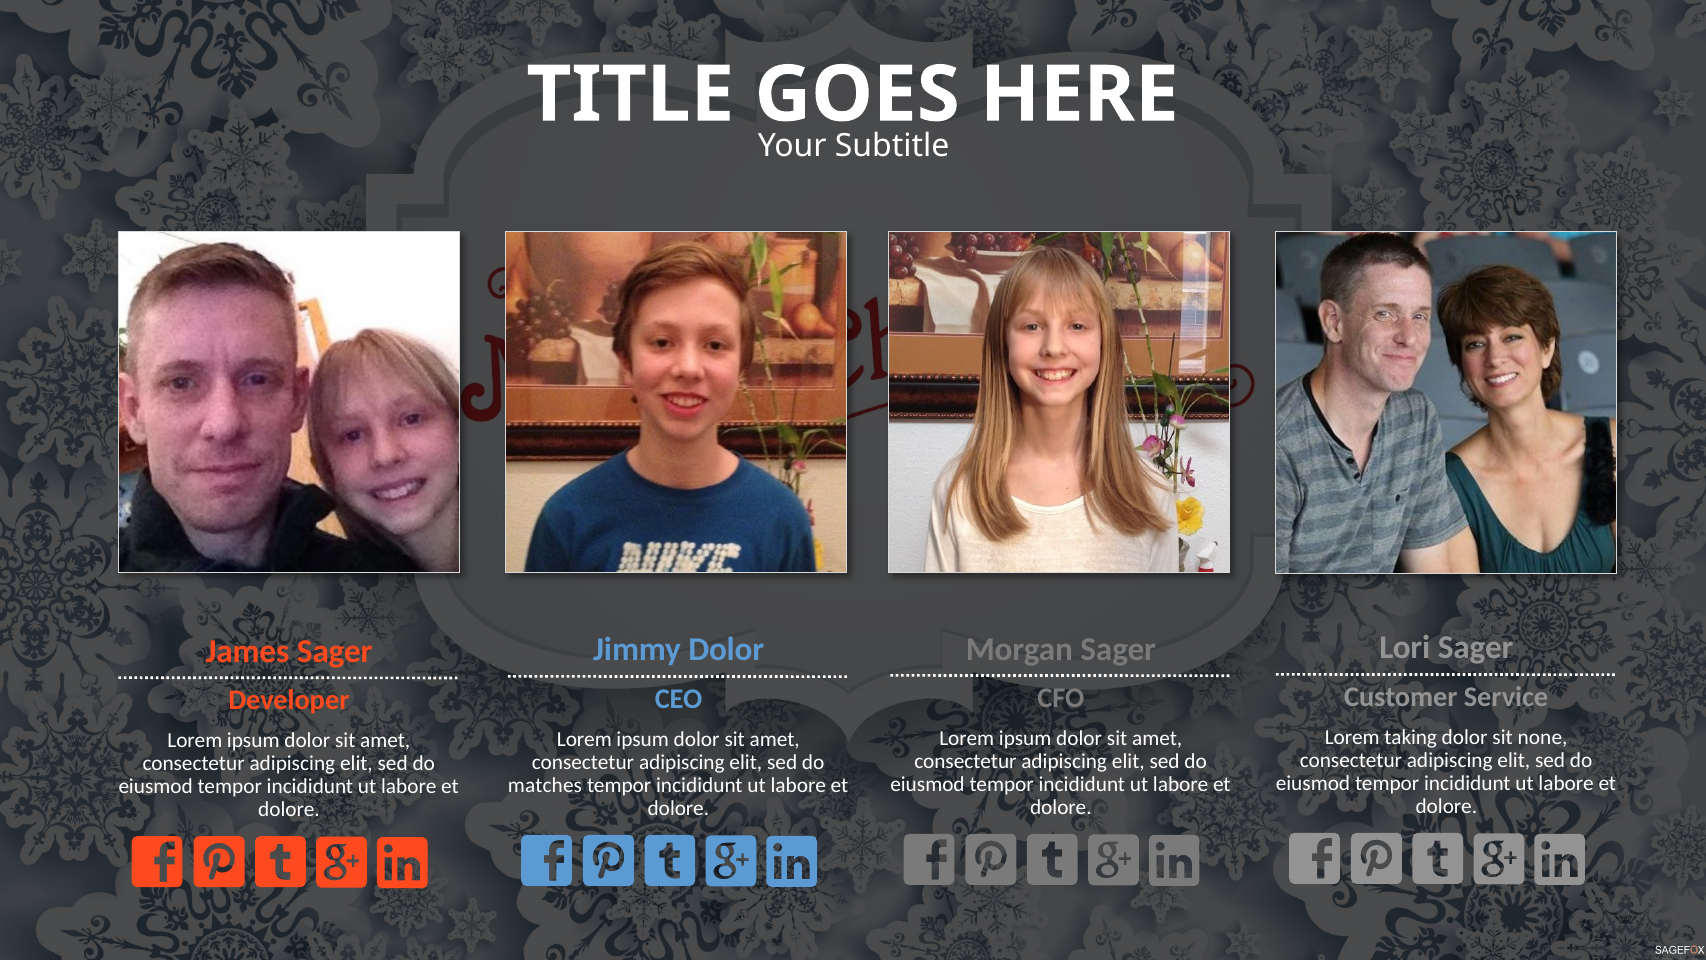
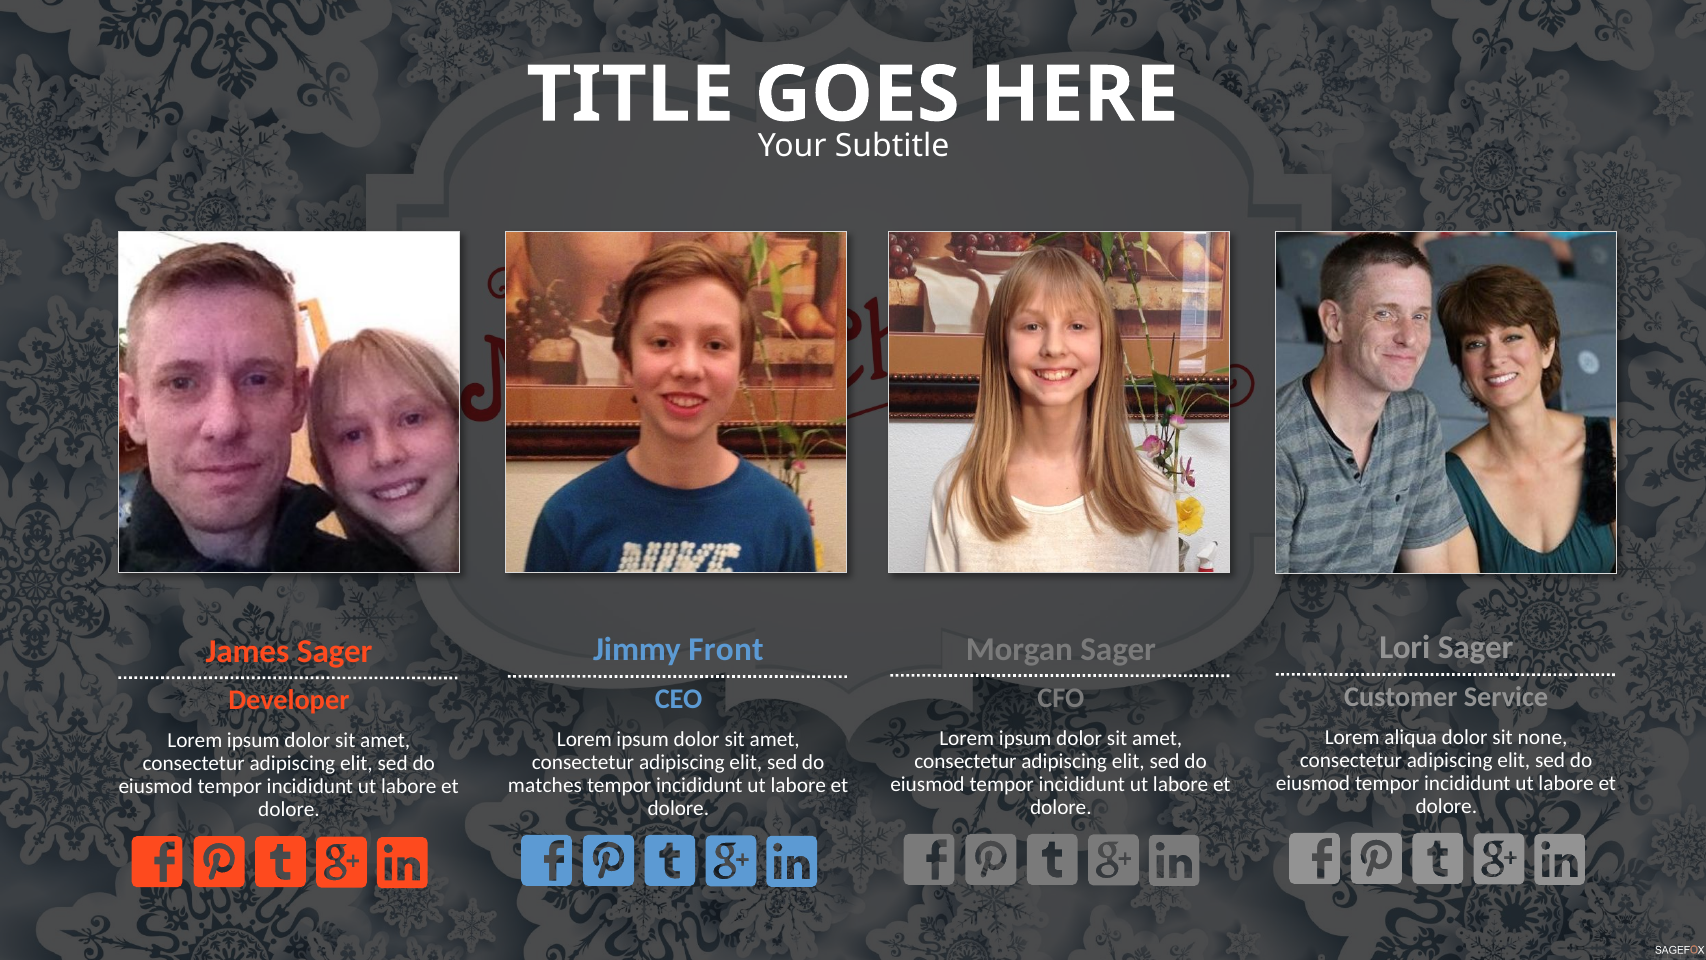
Jimmy Dolor: Dolor -> Front (726, 650)
taking: taking -> aliqua (1411, 737)
